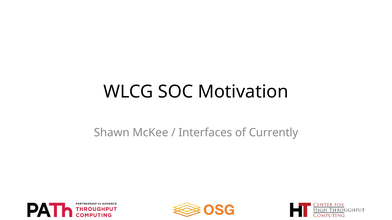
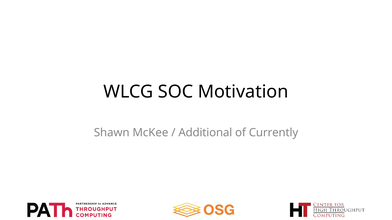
Interfaces: Interfaces -> Additional (205, 133)
